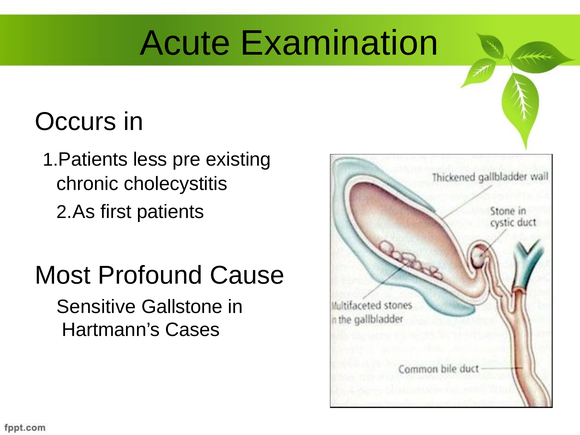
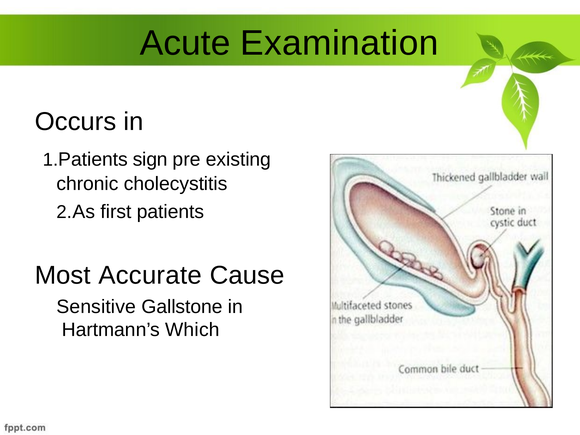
less: less -> sign (150, 159)
Profound: Profound -> Accurate (150, 275)
Cases: Cases -> Which (192, 330)
